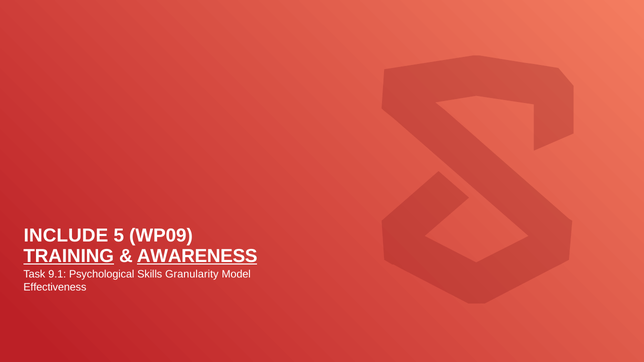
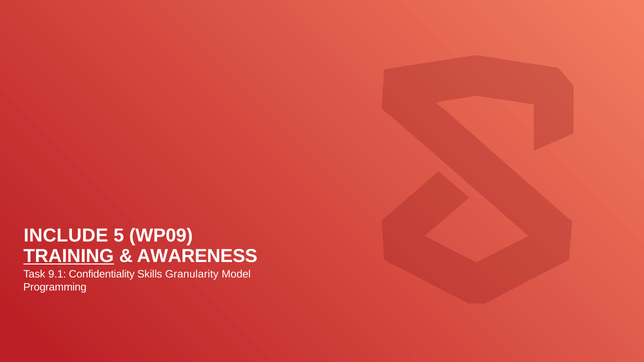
AWARENESS underline: present -> none (197, 256)
Psychological: Psychological -> Confidentiality (102, 275)
Effectiveness: Effectiveness -> Programming (55, 288)
